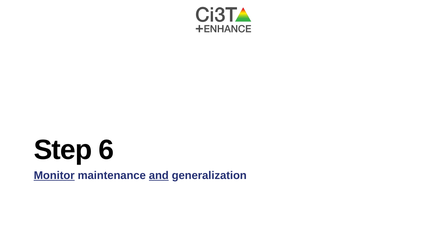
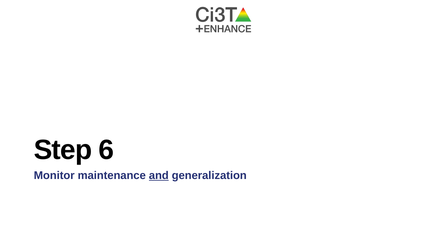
Monitor underline: present -> none (54, 176)
